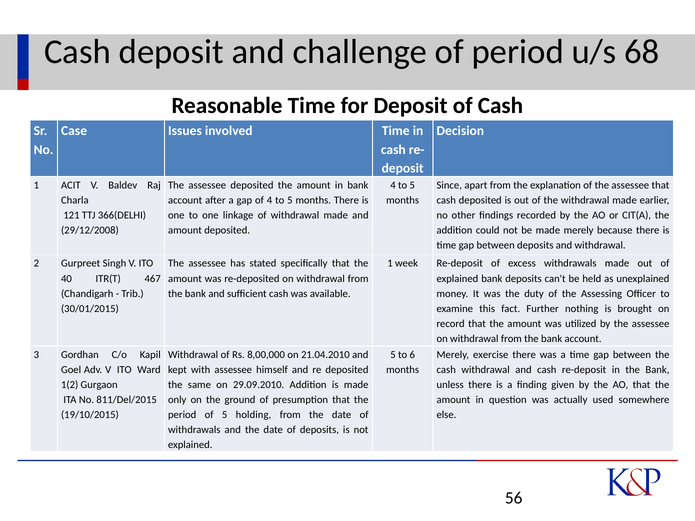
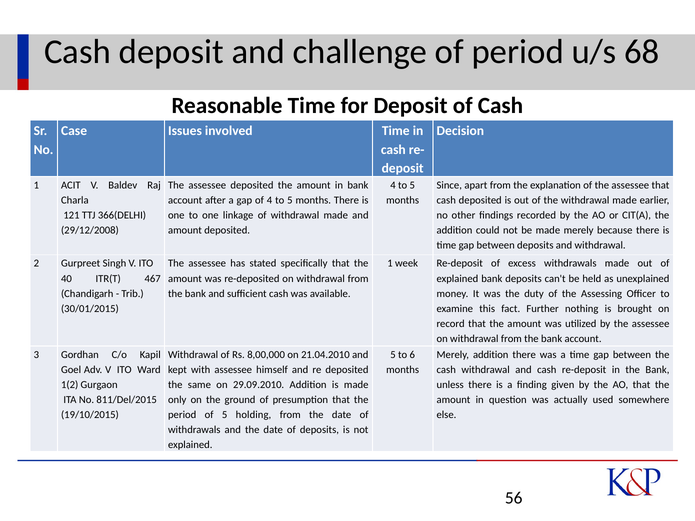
Merely exercise: exercise -> addition (491, 355)
